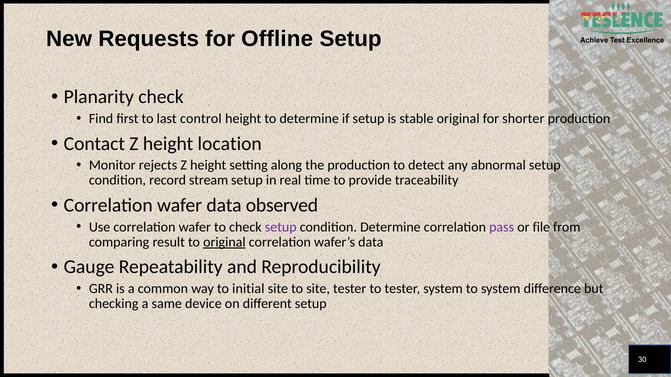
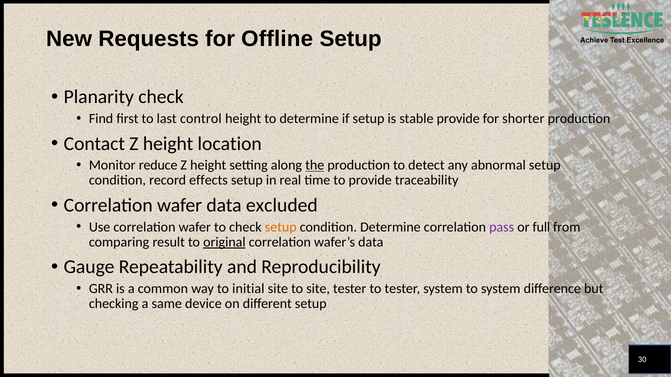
stable original: original -> provide (458, 119)
rejects: rejects -> reduce (158, 165)
the underline: none -> present (315, 165)
stream: stream -> effects (209, 180)
observed: observed -> excluded (282, 206)
setup colour: purple -> orange (281, 227)
file: file -> full (541, 227)
